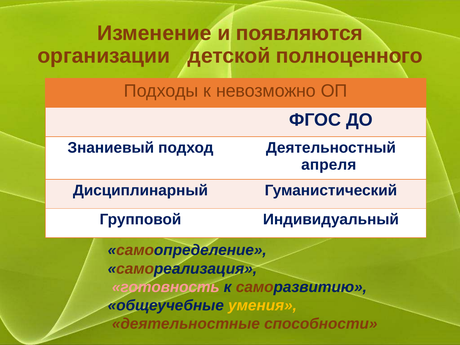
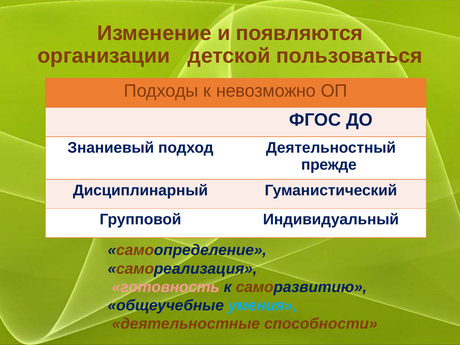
полноценного: полноценного -> пользоваться (349, 56)
апреля: апреля -> прежде (329, 165)
умения colour: yellow -> light blue (263, 305)
